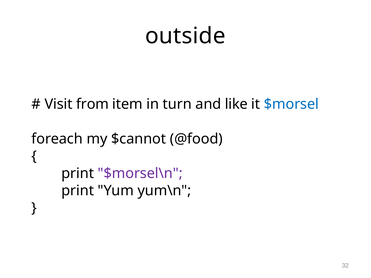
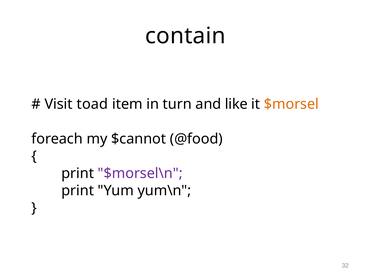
outside: outside -> contain (185, 36)
from: from -> toad (92, 104)
$morsel colour: blue -> orange (291, 104)
